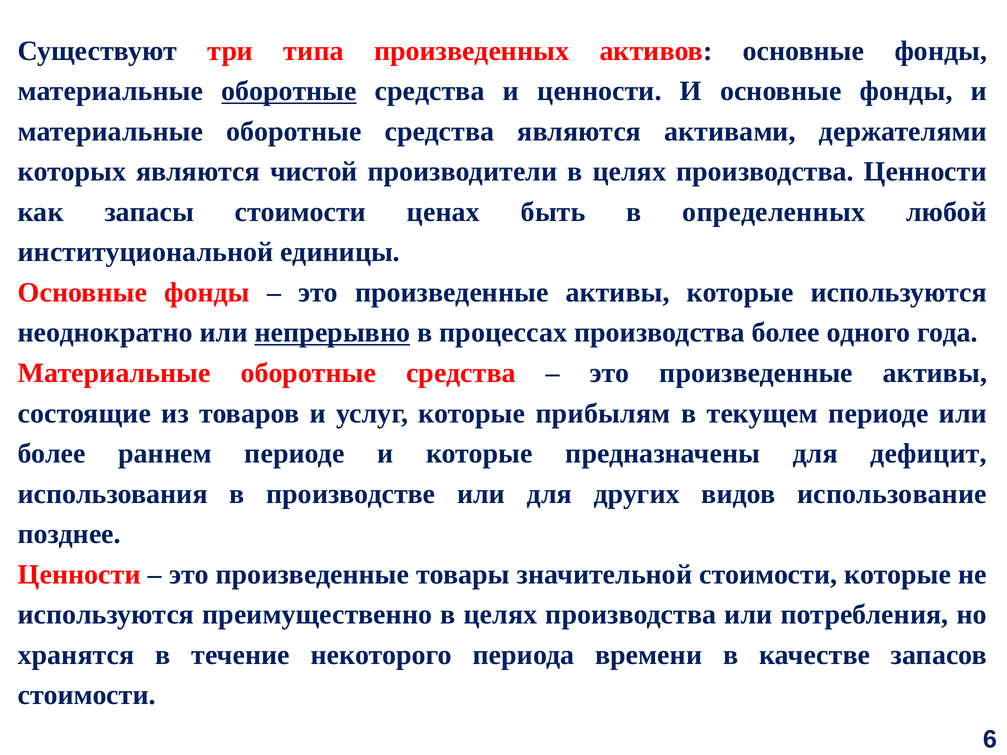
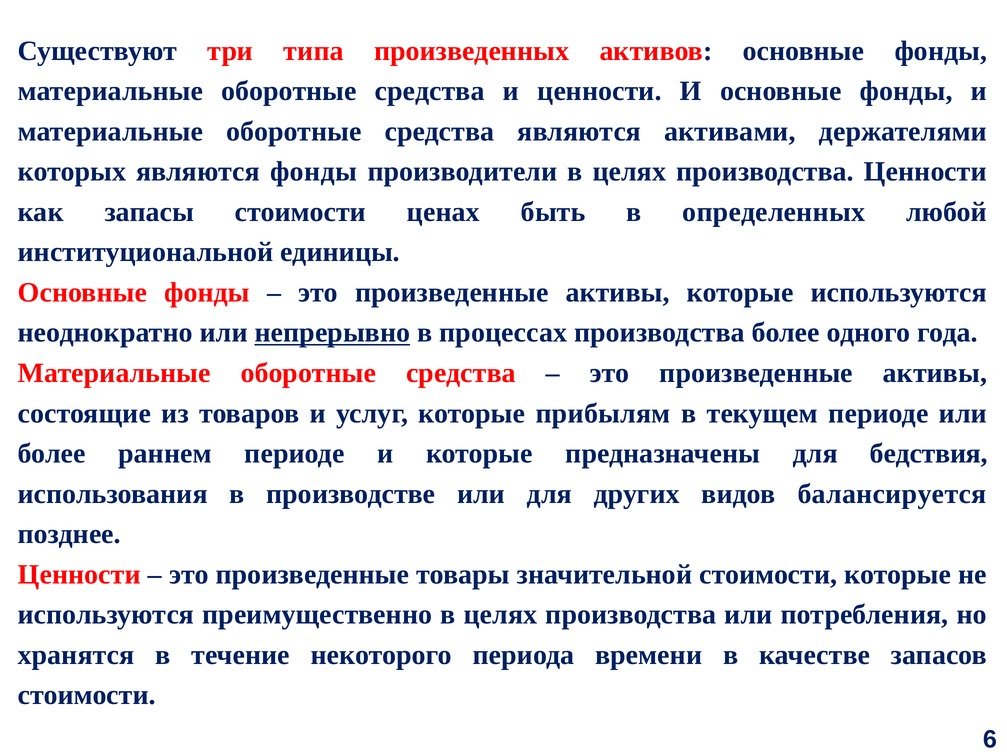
оборотные underline: present -> none (289, 91)
являются чистой: чистой -> фонды (314, 172)
дефицит: дефицит -> бедствия (929, 454)
использование: использование -> балансируется (892, 494)
